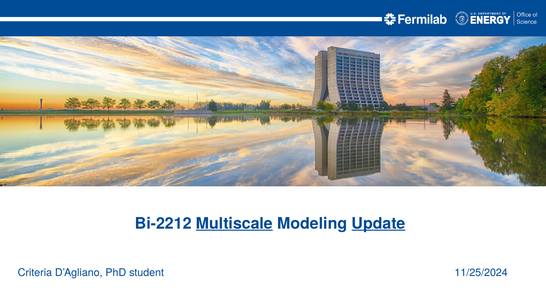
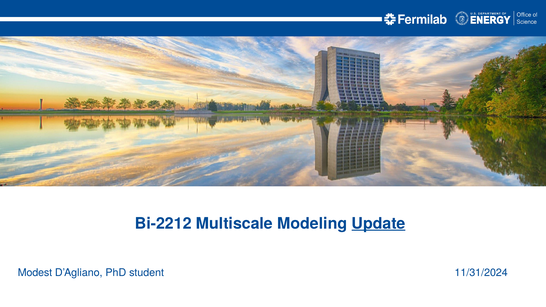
Multiscale underline: present -> none (234, 224)
Criteria: Criteria -> Modest (35, 273)
11/25/2024: 11/25/2024 -> 11/31/2024 (481, 273)
